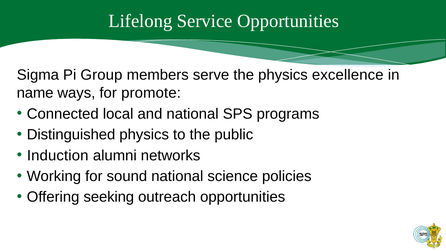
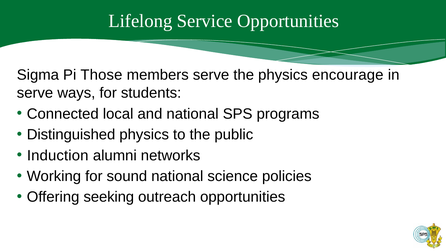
Group: Group -> Those (101, 75)
excellence: excellence -> encourage (348, 75)
name: name -> serve (35, 93)
promote: promote -> students (151, 93)
